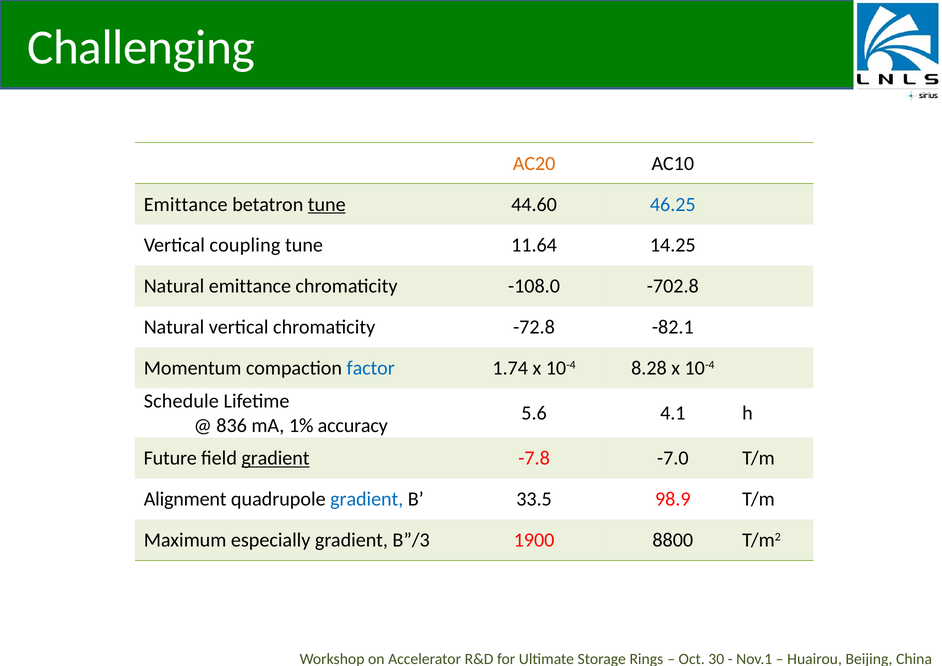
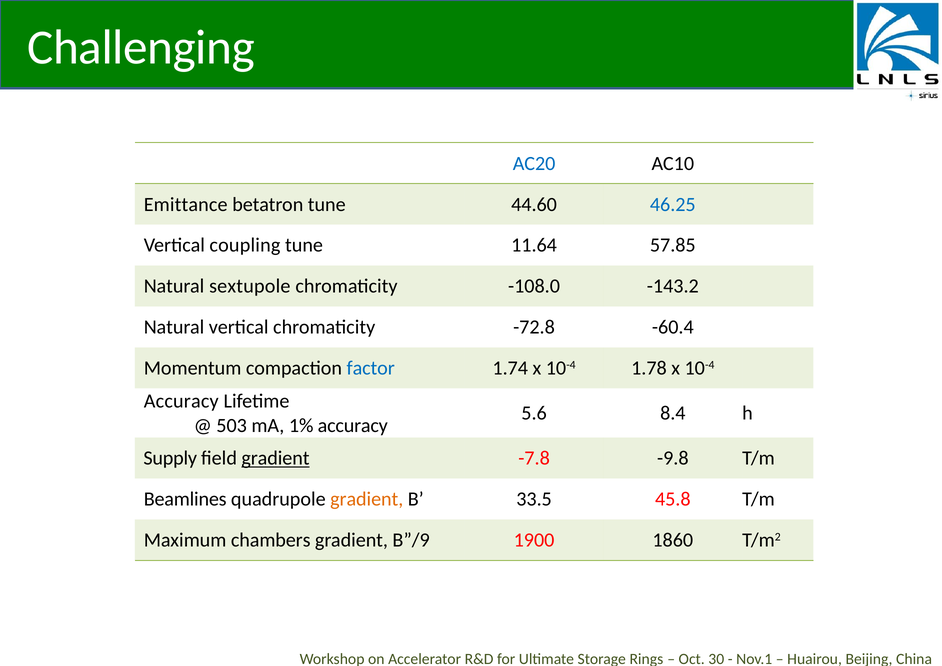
AC20 colour: orange -> blue (534, 163)
tune underline: present -> none (327, 204)
14.25: 14.25 -> 57.85 (673, 245)
Natural emittance: emittance -> sextupole (250, 286)
-702.8: -702.8 -> -143.2 (673, 286)
-82.1: -82.1 -> -60.4 (673, 327)
8.28: 8.28 -> 1.78 (649, 368)
Schedule: Schedule -> Accuracy (181, 401)
4.1: 4.1 -> 8.4 (673, 413)
836: 836 -> 503 (232, 426)
Future: Future -> Supply (170, 458)
-7.0: -7.0 -> -9.8 (673, 458)
Alignment: Alignment -> Beamlines (185, 499)
gradient colour: blue -> orange (367, 499)
98.9: 98.9 -> 45.8 (673, 499)
especially: especially -> chambers (271, 540)
B”/3: B”/3 -> B”/9 (411, 540)
8800: 8800 -> 1860 (673, 540)
